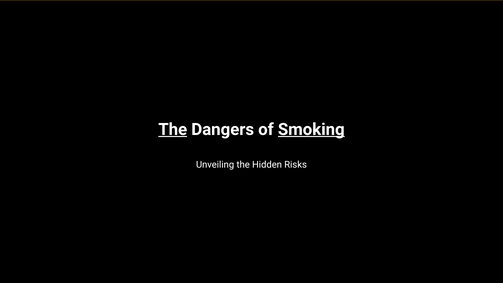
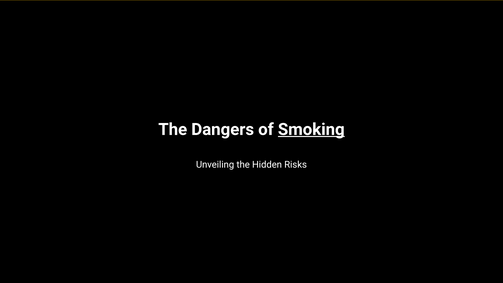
The underline: present -> none (173, 129)
